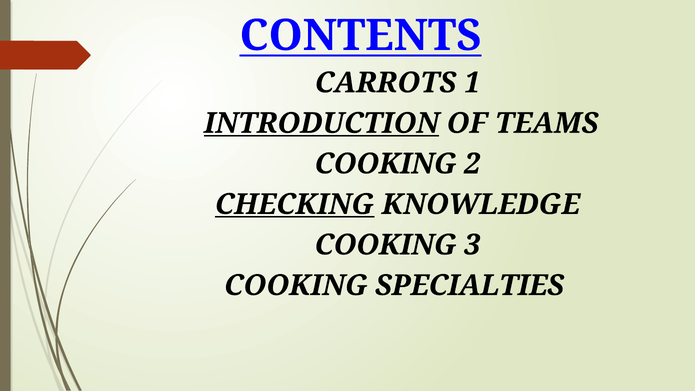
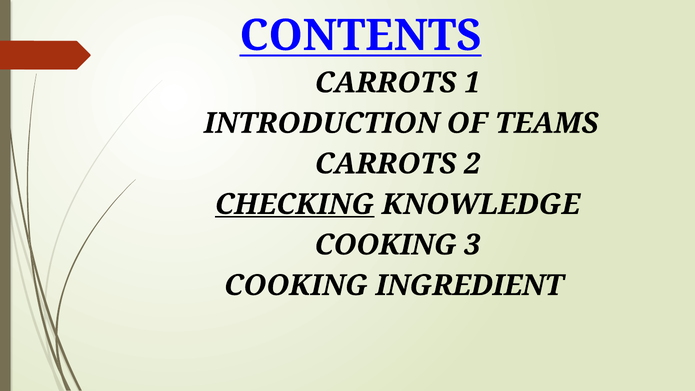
INTRODUCTION underline: present -> none (322, 123)
COOKING: COOKING -> CARROTS (386, 164)
SPECIALTIES: SPECIALTIES -> INGREDIENT (470, 285)
